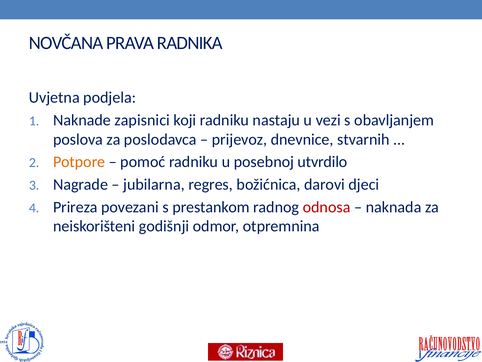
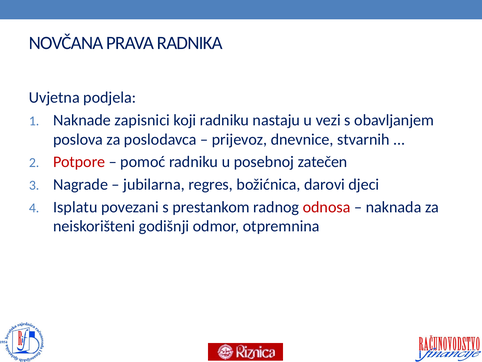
Potpore colour: orange -> red (79, 162)
utvrdilo: utvrdilo -> zatečen (323, 162)
Prireza: Prireza -> Isplatu (75, 207)
